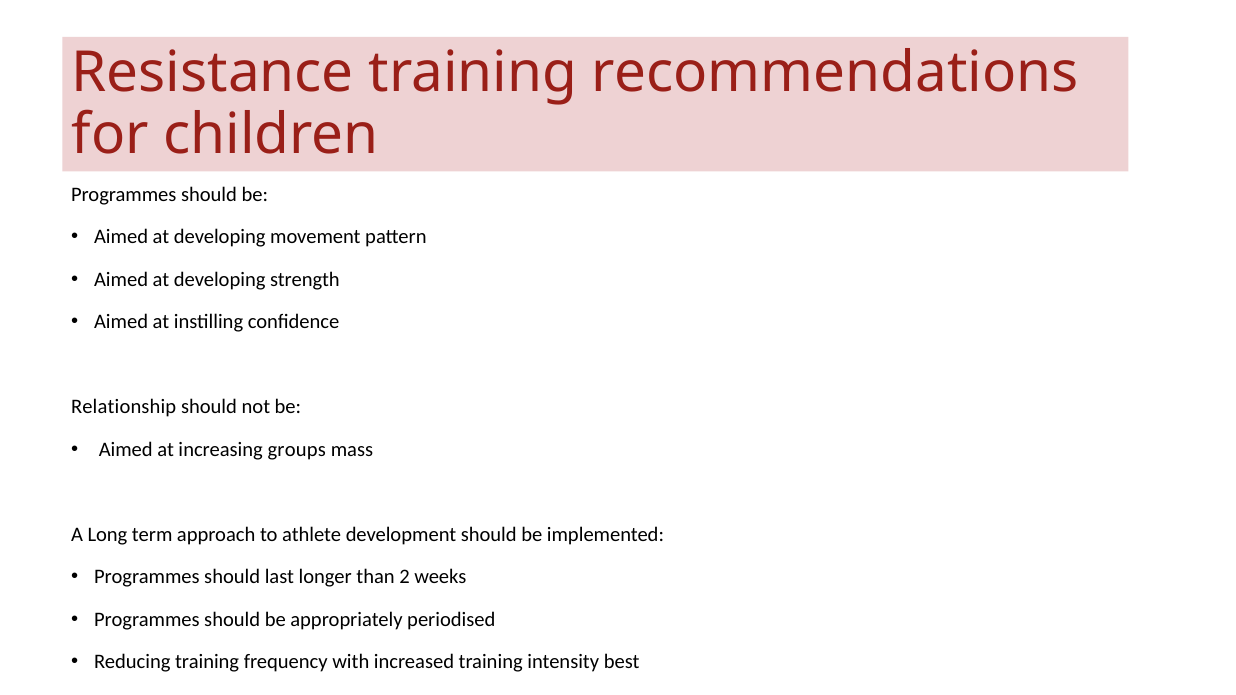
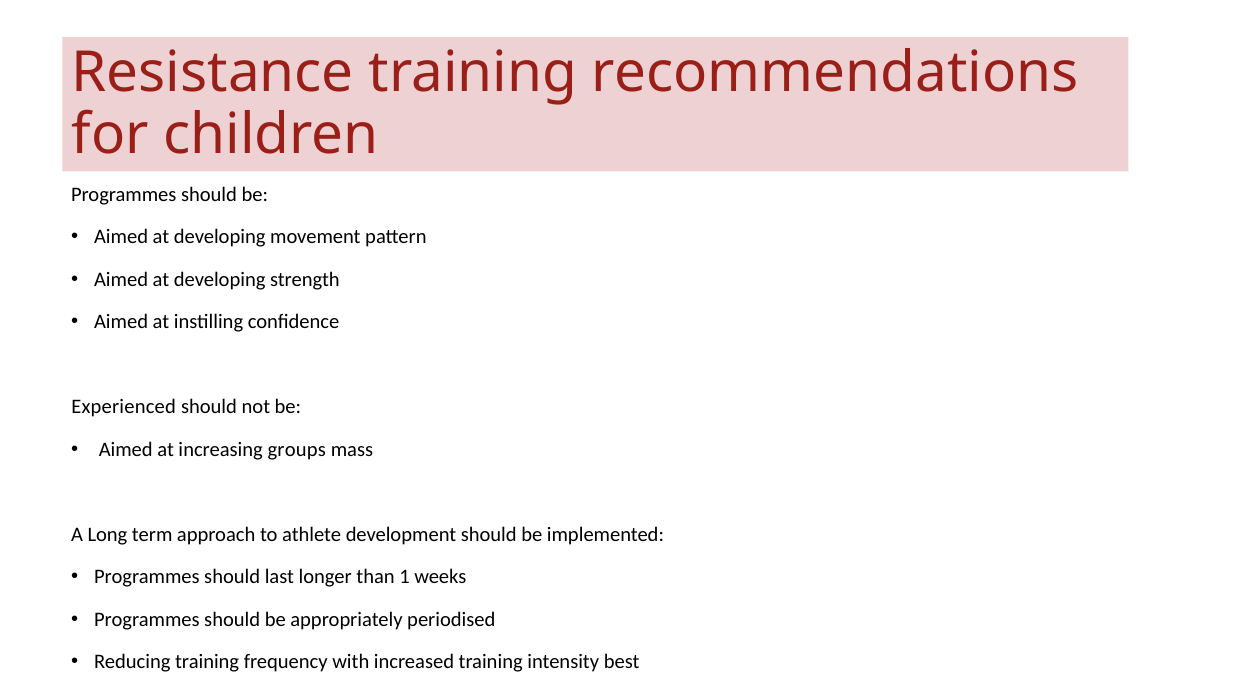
Relationship: Relationship -> Experienced (124, 407)
2: 2 -> 1 (405, 577)
